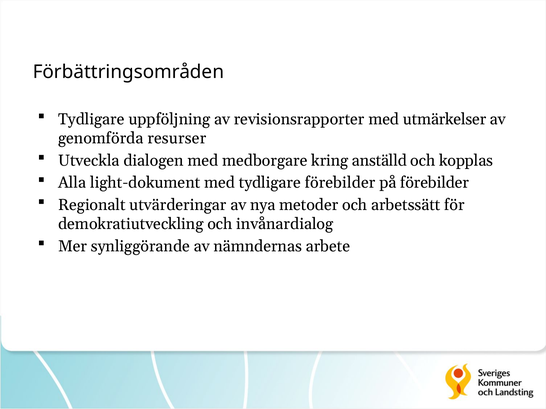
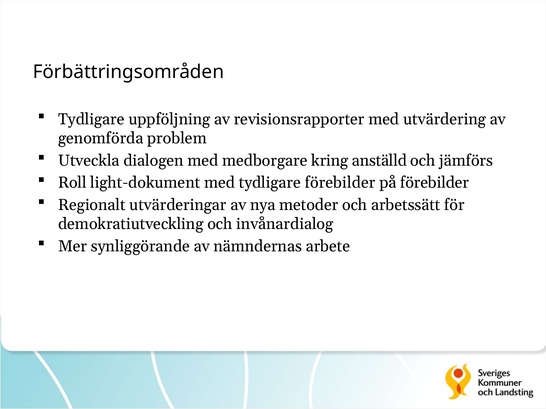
utmärkelser: utmärkelser -> utvärdering (444, 119)
resurser: resurser -> problem (177, 138)
kopplas: kopplas -> jämförs (466, 161)
Alla: Alla -> Roll (72, 183)
